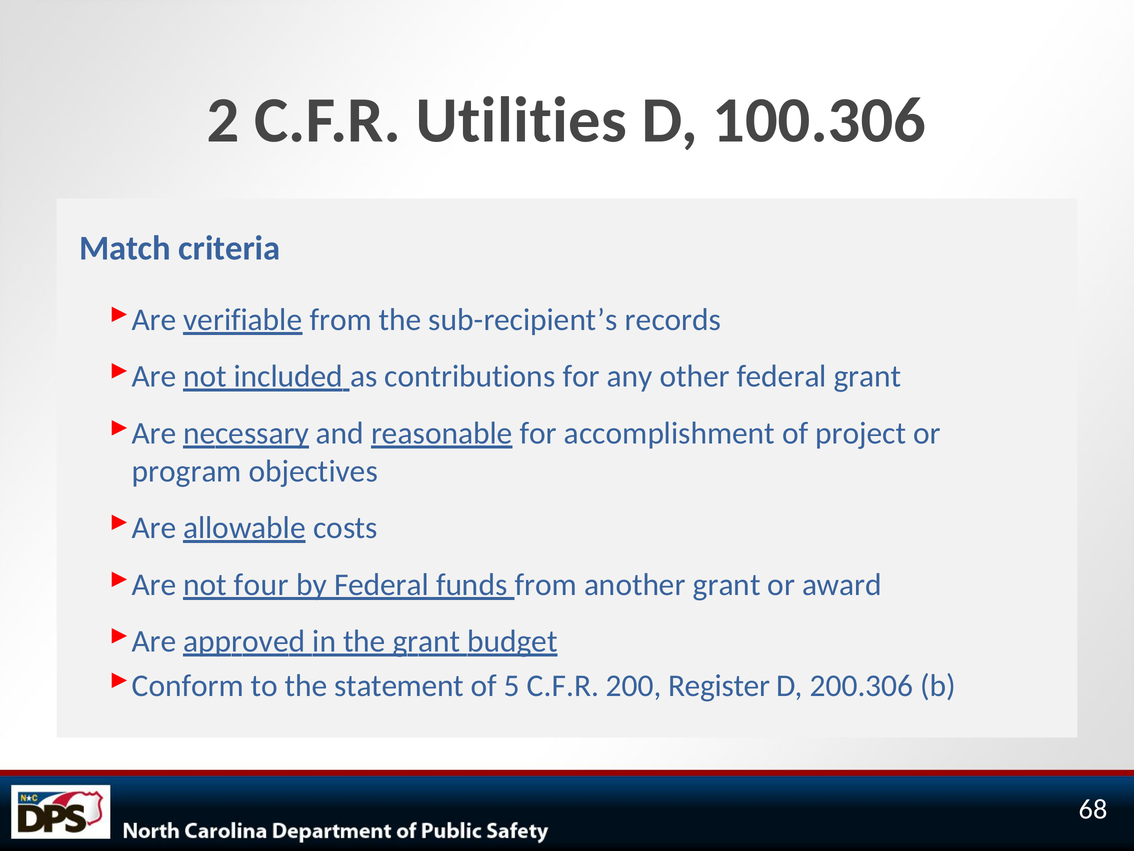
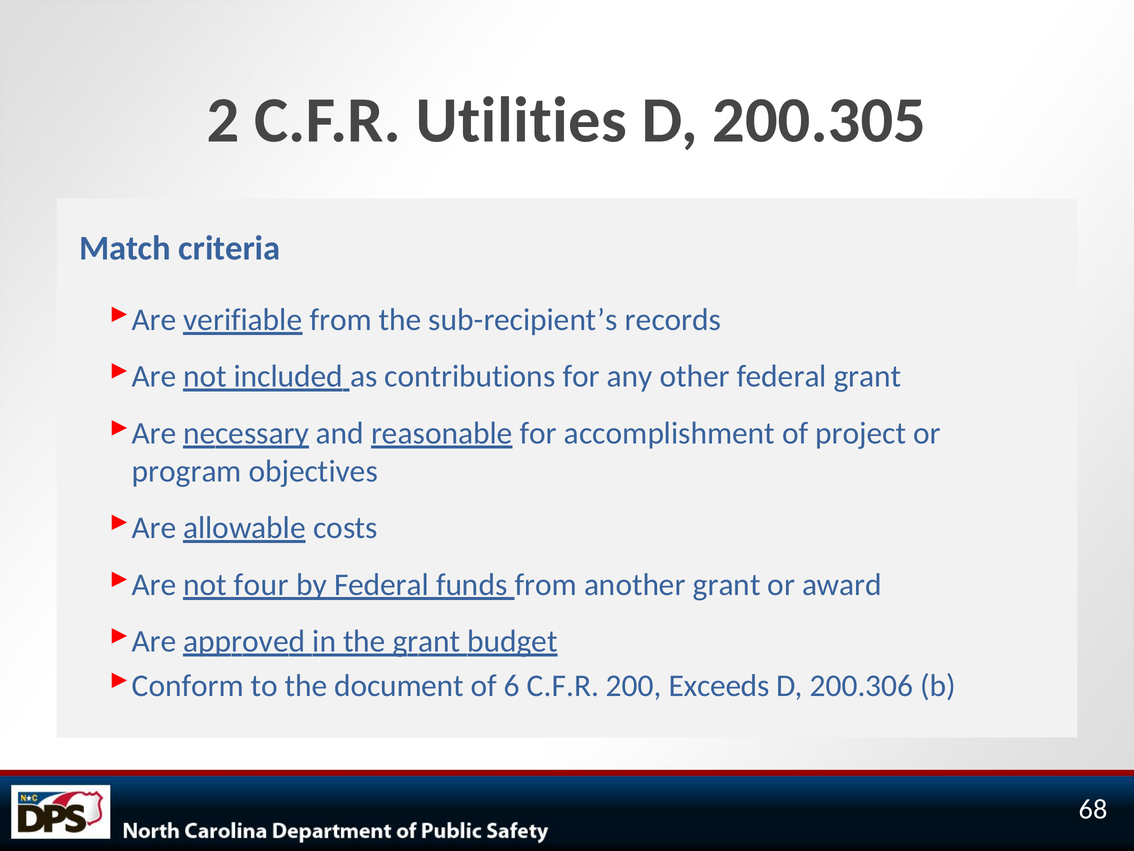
100.306: 100.306 -> 200.305 (819, 120)
statement: statement -> document (399, 685)
5: 5 -> 6 (512, 685)
Register: Register -> Exceeds (719, 685)
